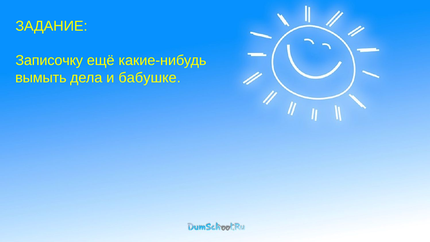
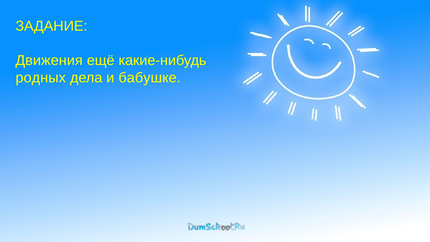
Записочку: Записочку -> Движения (49, 61)
вымыть: вымыть -> родных (41, 78)
